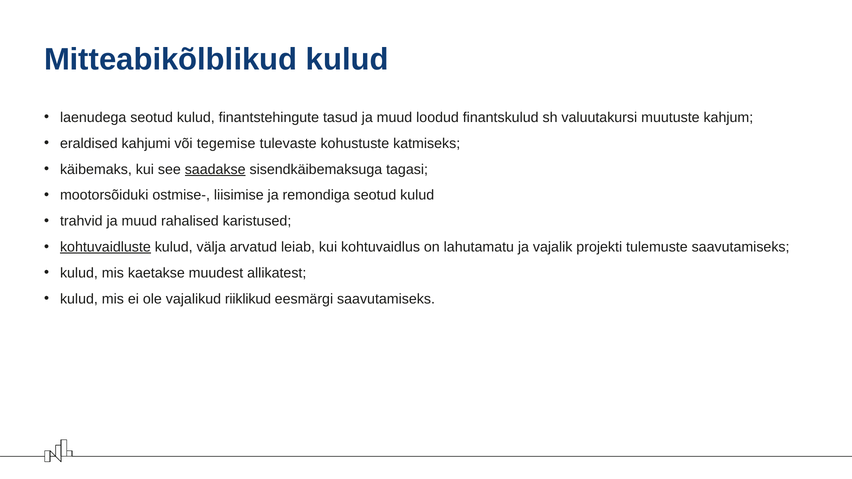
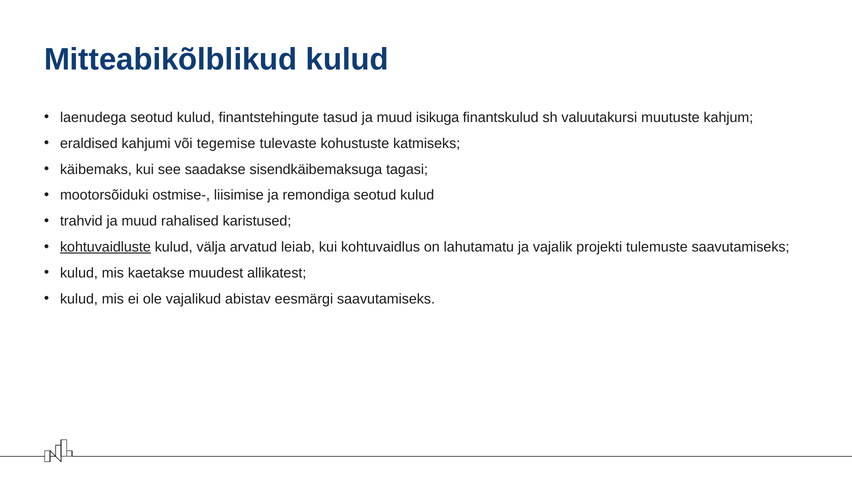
loodud: loodud -> isikuga (438, 118)
saadakse underline: present -> none (215, 169)
riiklikud: riiklikud -> abistav (248, 299)
